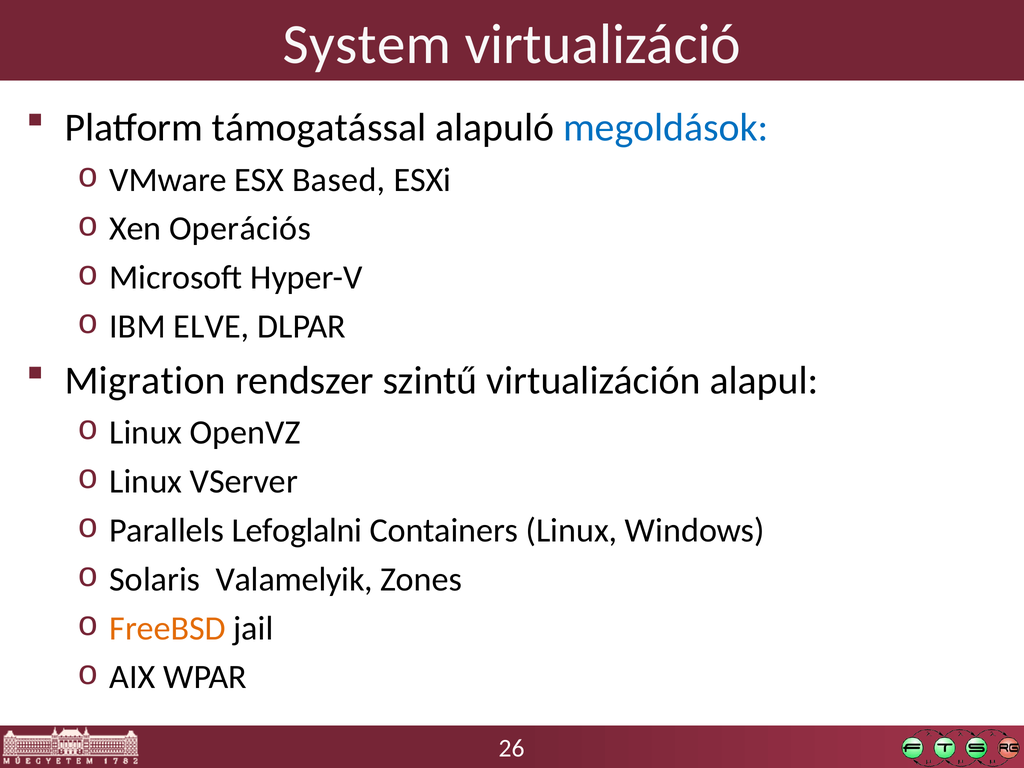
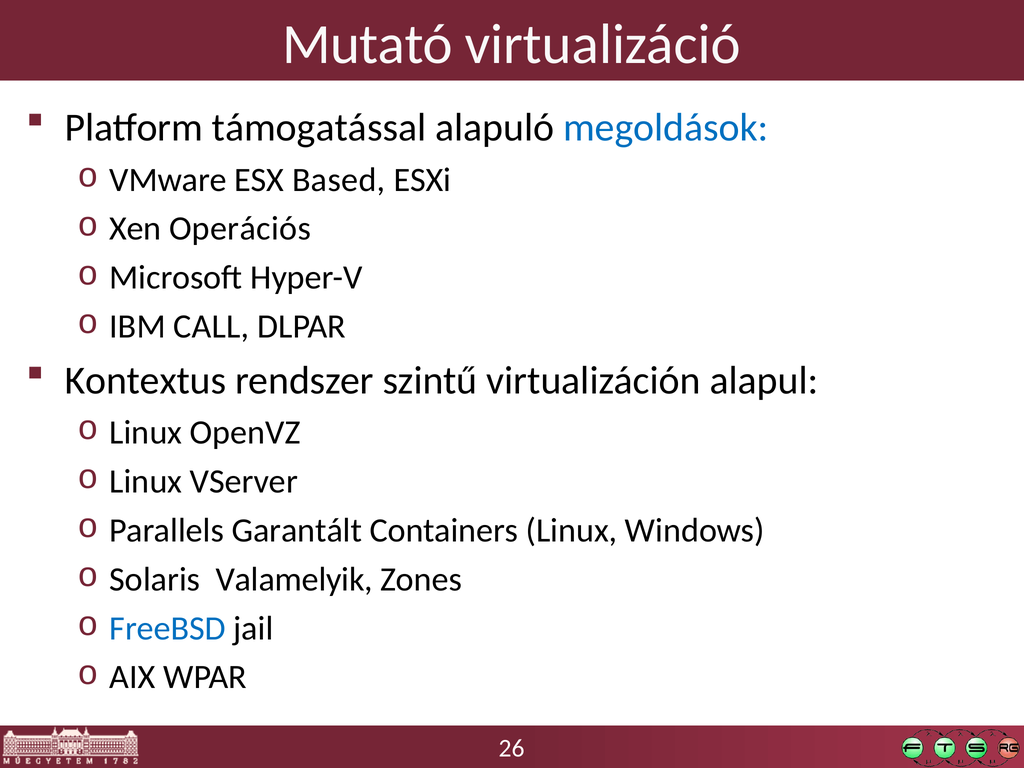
System: System -> Mutató (367, 44)
ELVE: ELVE -> CALL (211, 327)
Migration: Migration -> Kontextus (145, 380)
Lefoglalni: Lefoglalni -> Garantált (297, 530)
FreeBSD colour: orange -> blue (168, 628)
